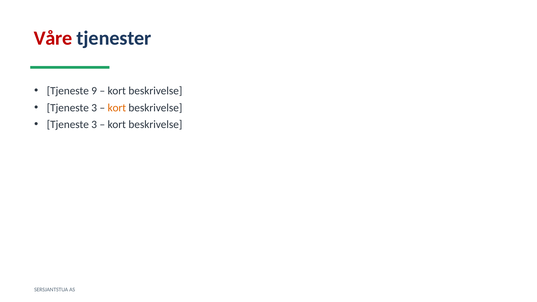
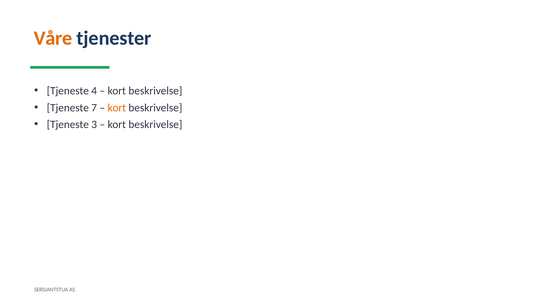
Våre colour: red -> orange (53, 38)
9: 9 -> 4 (94, 91)
3: 3 -> 7 (94, 108)
